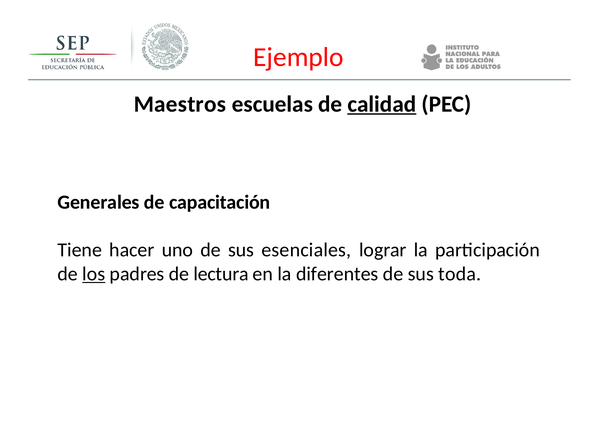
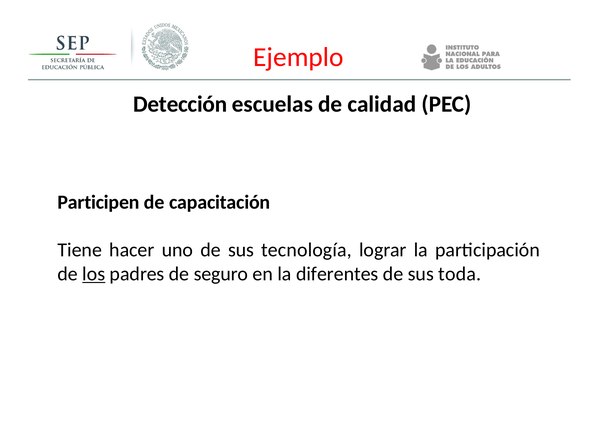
Maestros: Maestros -> Detección (180, 104)
calidad underline: present -> none (382, 104)
Generales: Generales -> Participen (99, 202)
esenciales: esenciales -> tecnología (306, 250)
lectura: lectura -> seguro (221, 274)
